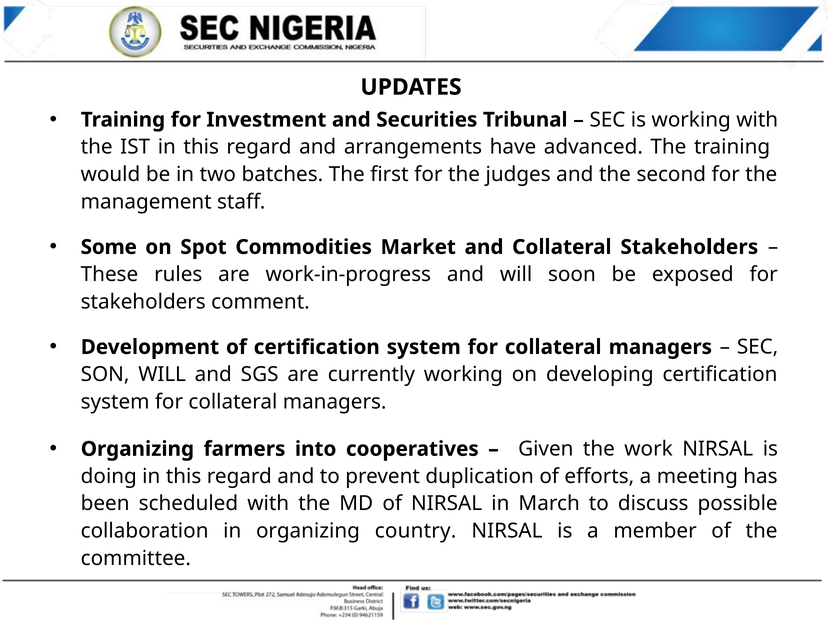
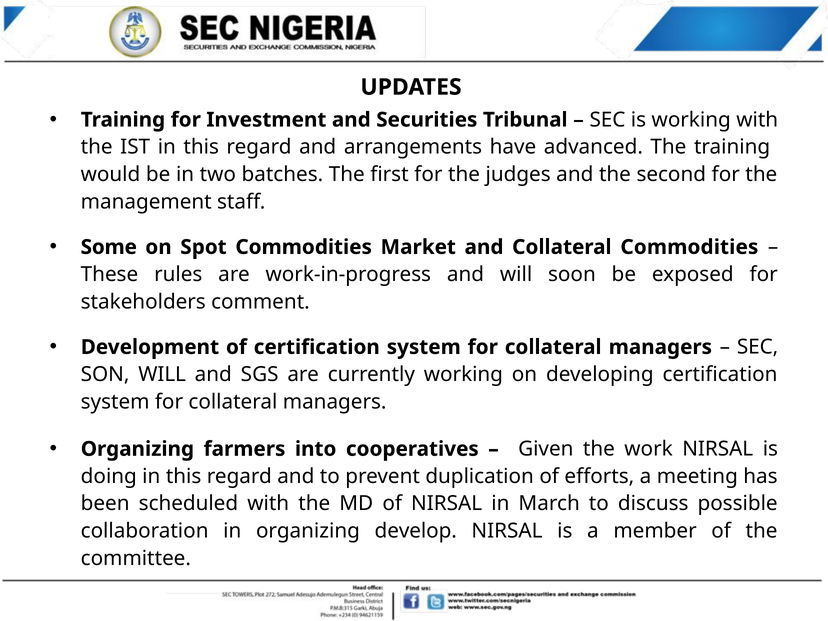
Collateral Stakeholders: Stakeholders -> Commodities (689, 247)
country: country -> develop (416, 531)
